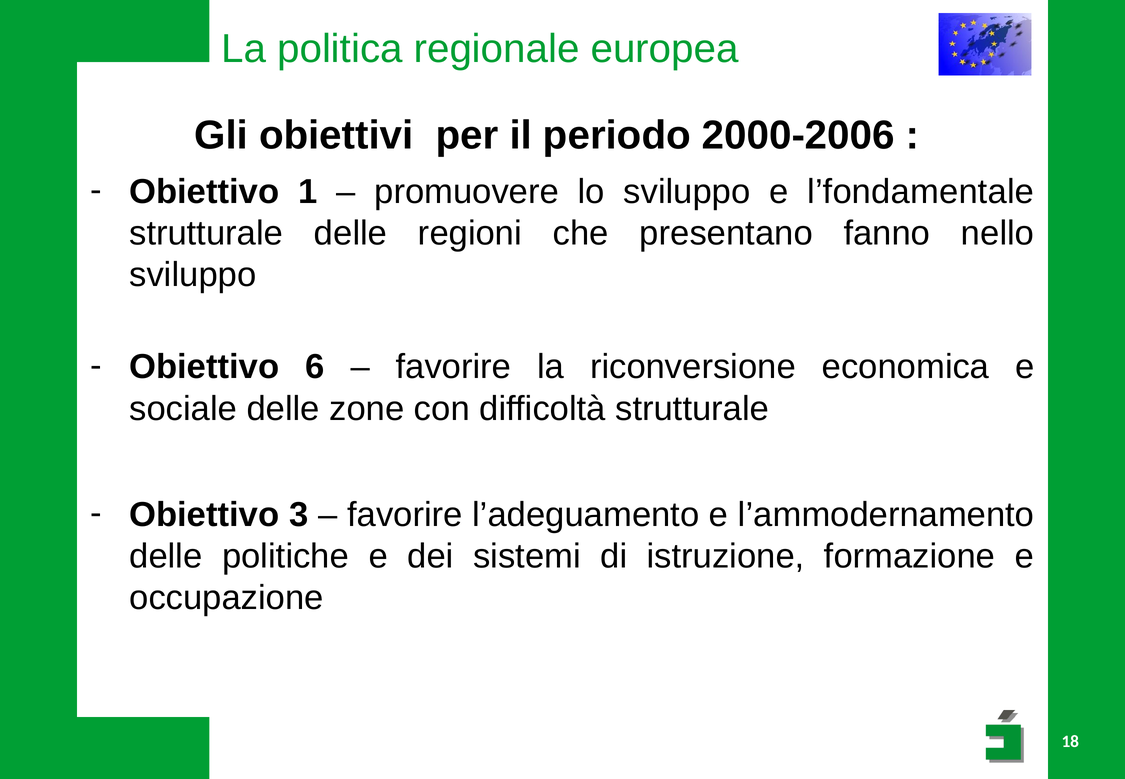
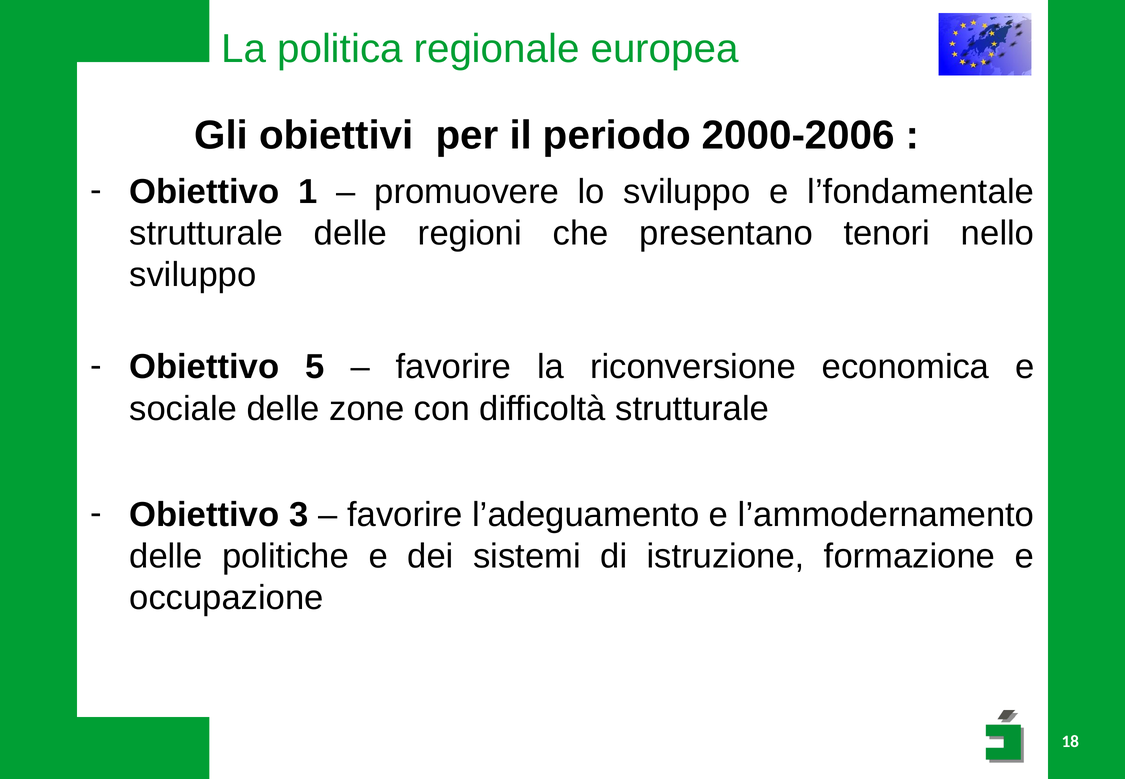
fanno: fanno -> tenori (887, 233)
6: 6 -> 5 (315, 367)
